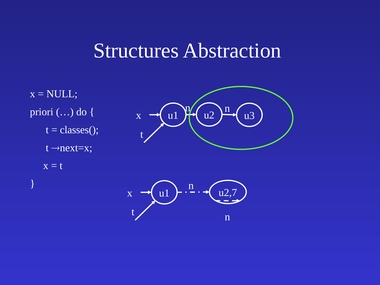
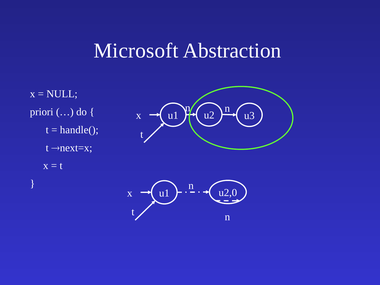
Structures: Structures -> Microsoft (136, 51)
classes(: classes( -> handle( (79, 130)
u2,7: u2,7 -> u2,0 (228, 193)
